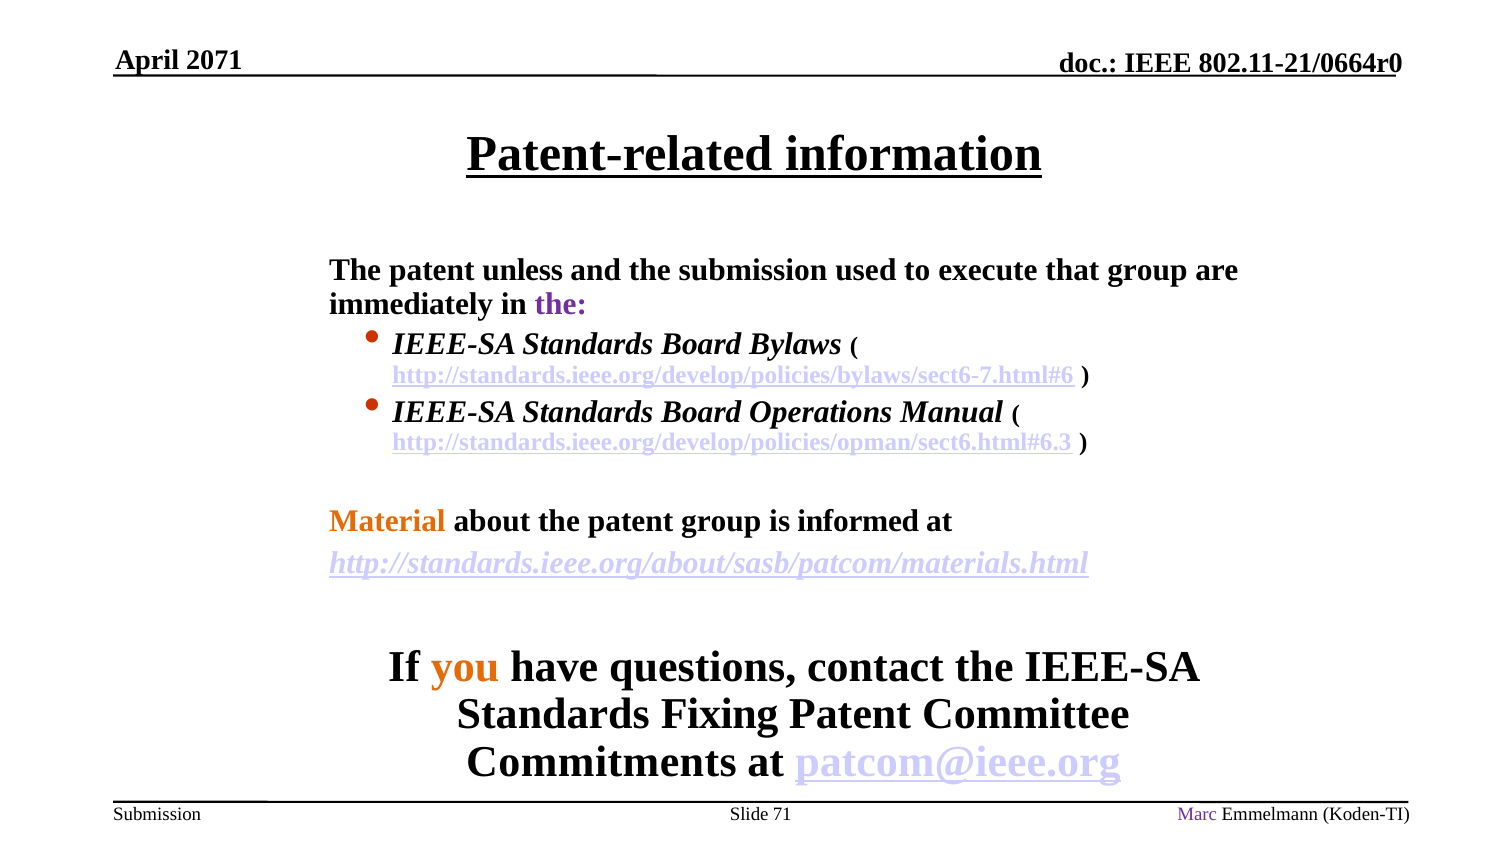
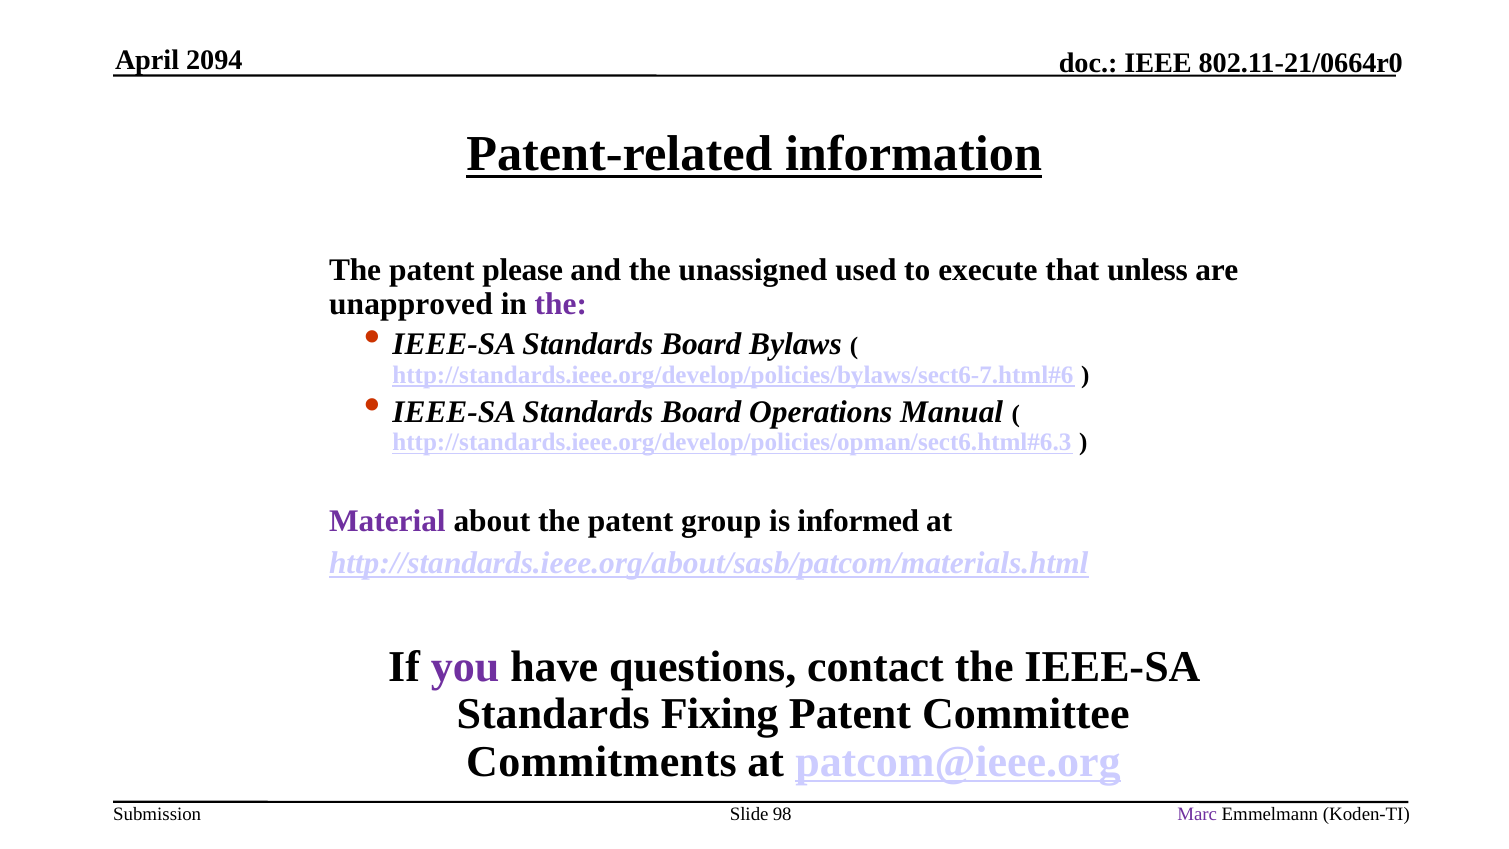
2071: 2071 -> 2094 (214, 60)
unless: unless -> please (523, 270)
the submission: submission -> unassigned (753, 270)
that group: group -> unless (1148, 270)
immediately: immediately -> unapproved (411, 304)
Material colour: orange -> purple (387, 521)
you colour: orange -> purple (465, 667)
71: 71 -> 98 (782, 814)
